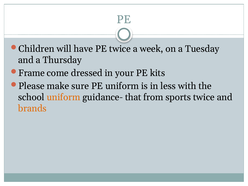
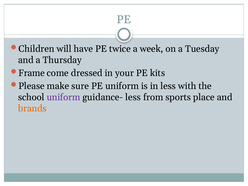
uniform colour: orange -> purple (63, 97)
guidance- that: that -> less (133, 97)
sports twice: twice -> place (204, 97)
